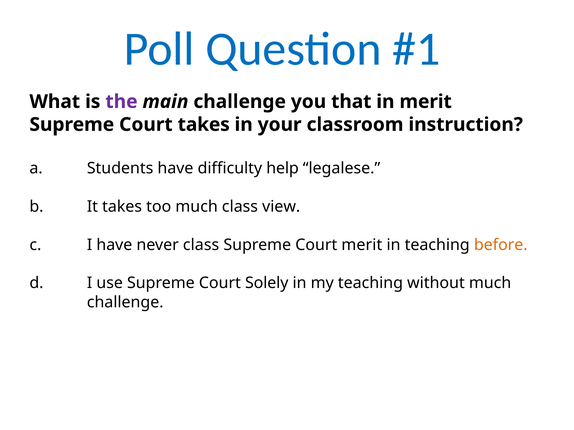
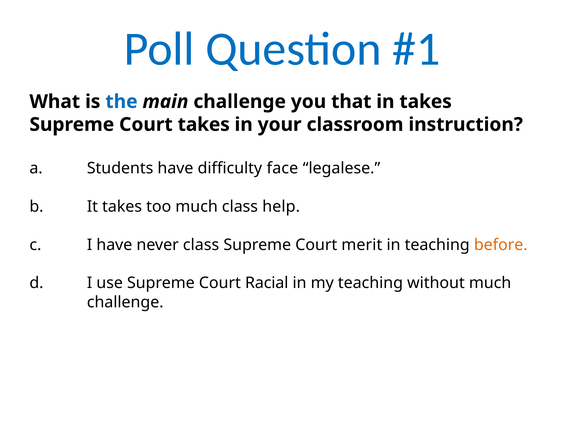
the colour: purple -> blue (121, 102)
in merit: merit -> takes (426, 102)
help: help -> face (282, 168)
view: view -> help (281, 207)
Solely: Solely -> Racial (267, 283)
